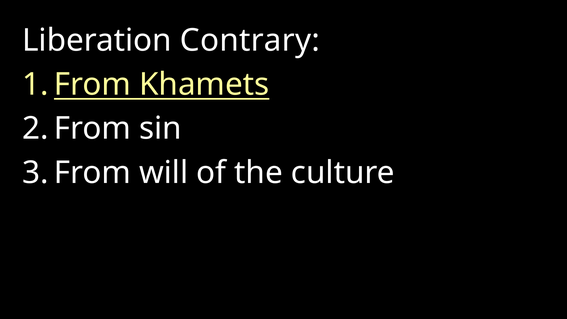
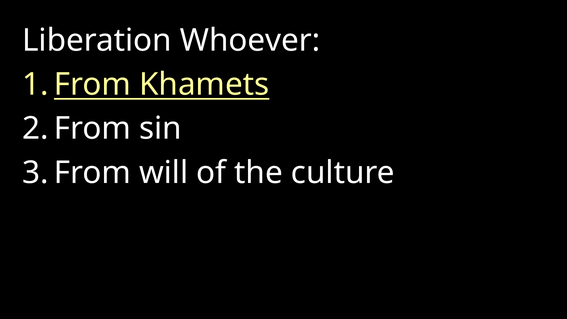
Contrary: Contrary -> Whoever (250, 40)
